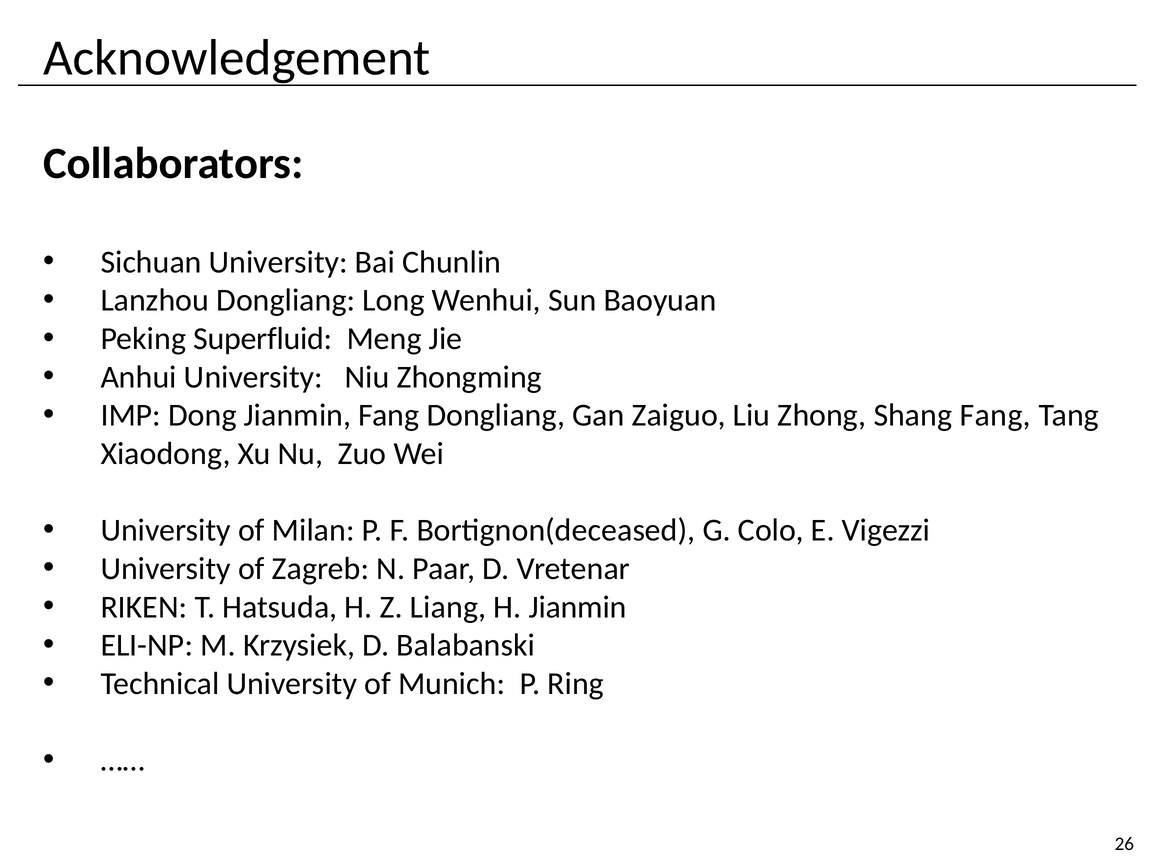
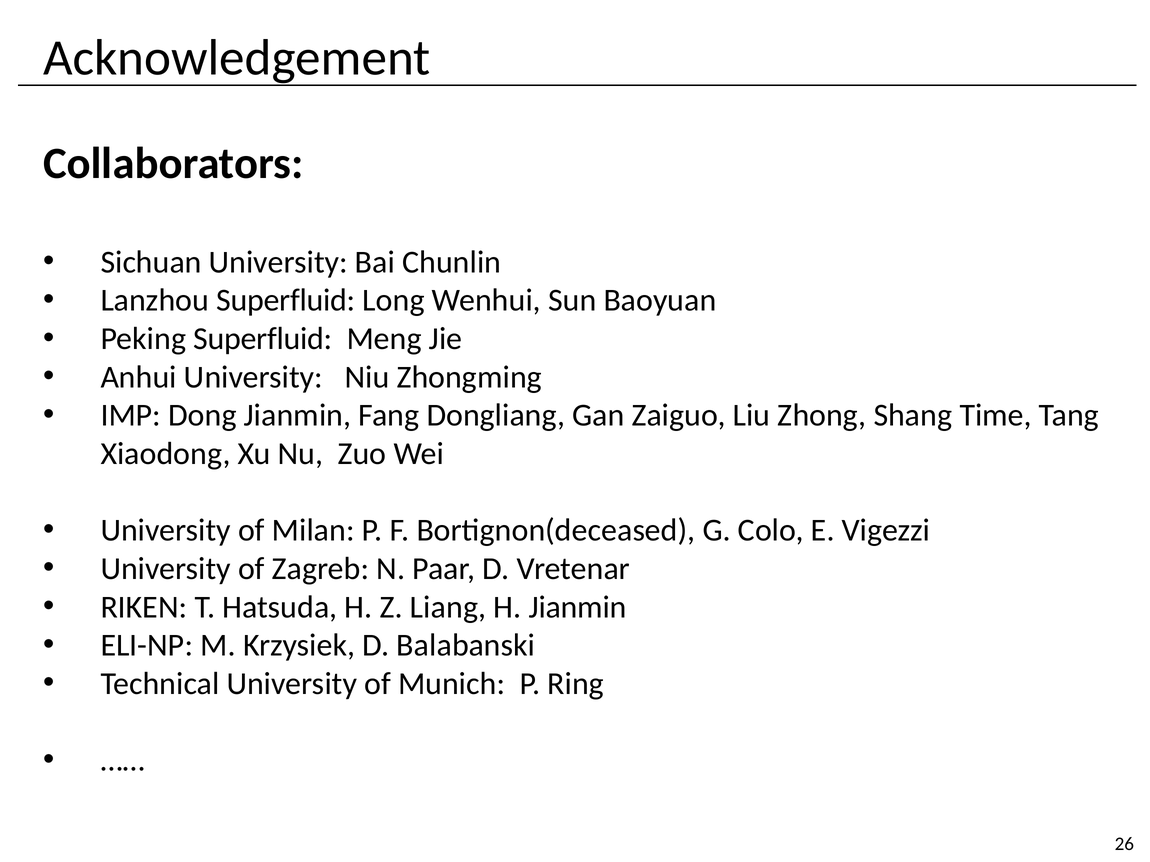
Lanzhou Dongliang: Dongliang -> Superfluid (286, 301)
Shang Fang: Fang -> Time (996, 416)
